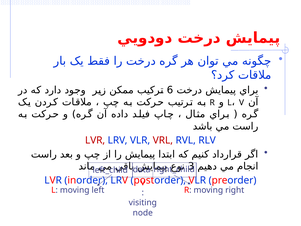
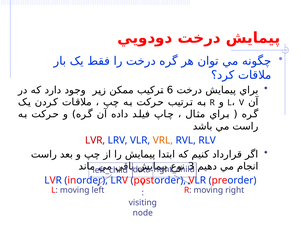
VRL colour: red -> orange (163, 140)
